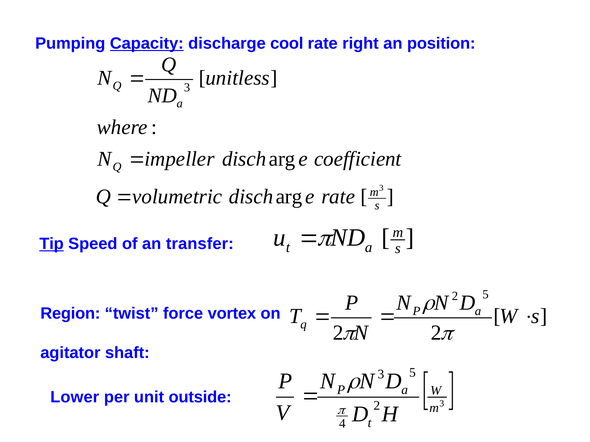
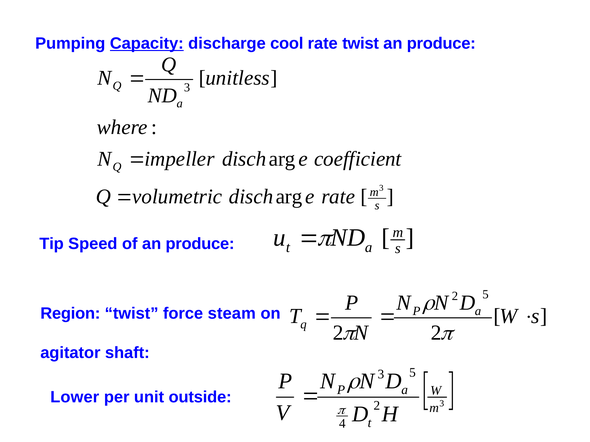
rate right: right -> twist (361, 43)
position: position -> produce (441, 43)
Tip underline: present -> none (52, 244)
of an transfer: transfer -> produce (200, 244)
vortex: vortex -> steam (232, 314)
